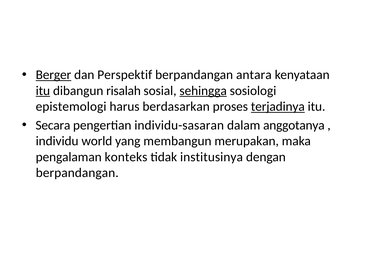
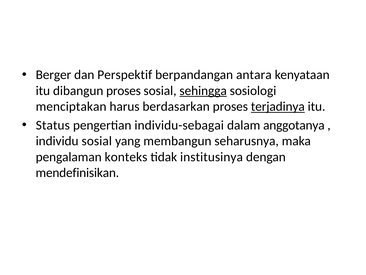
Berger underline: present -> none (53, 75)
itu underline: present -> none (43, 91)
dibangun risalah: risalah -> proses (124, 91)
epistemologi: epistemologi -> menciptakan (71, 106)
Secara: Secara -> Status (53, 125)
individu-sasaran: individu-sasaran -> individu-sebagai (179, 125)
individu world: world -> sosial (97, 141)
merupakan: merupakan -> seharusnya (247, 141)
berpandangan: berpandangan -> mendefinisikan (77, 172)
